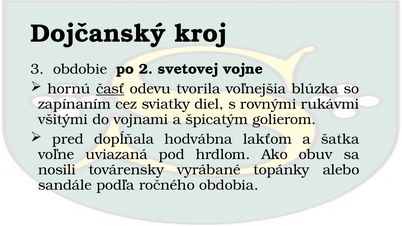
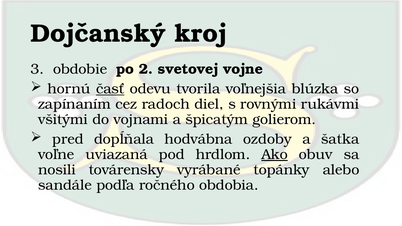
sviatky: sviatky -> radoch (166, 104)
lakťom: lakťom -> ozdoby (268, 139)
Ako underline: none -> present (275, 155)
